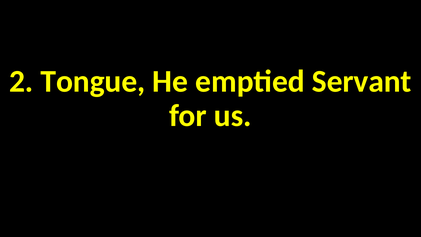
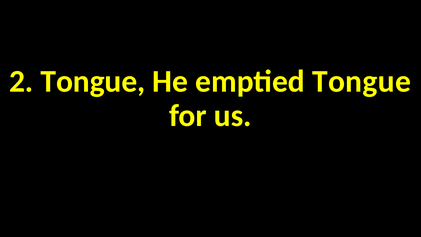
emptied Servant: Servant -> Tongue (362, 81)
